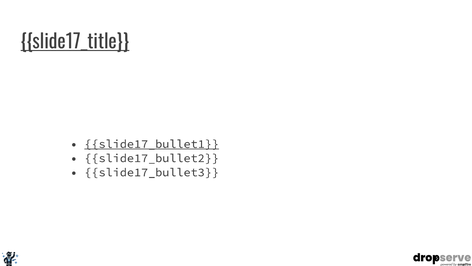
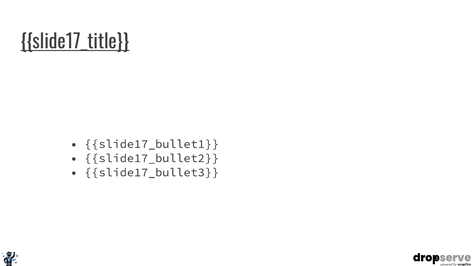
slide17_bullet1 underline: present -> none (152, 144)
